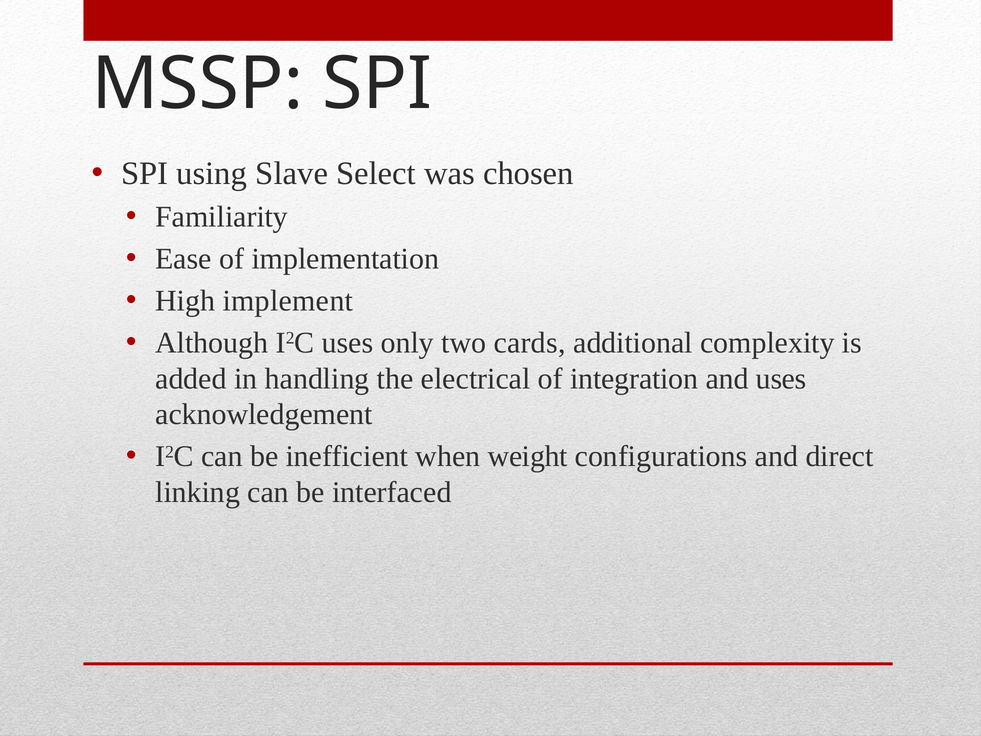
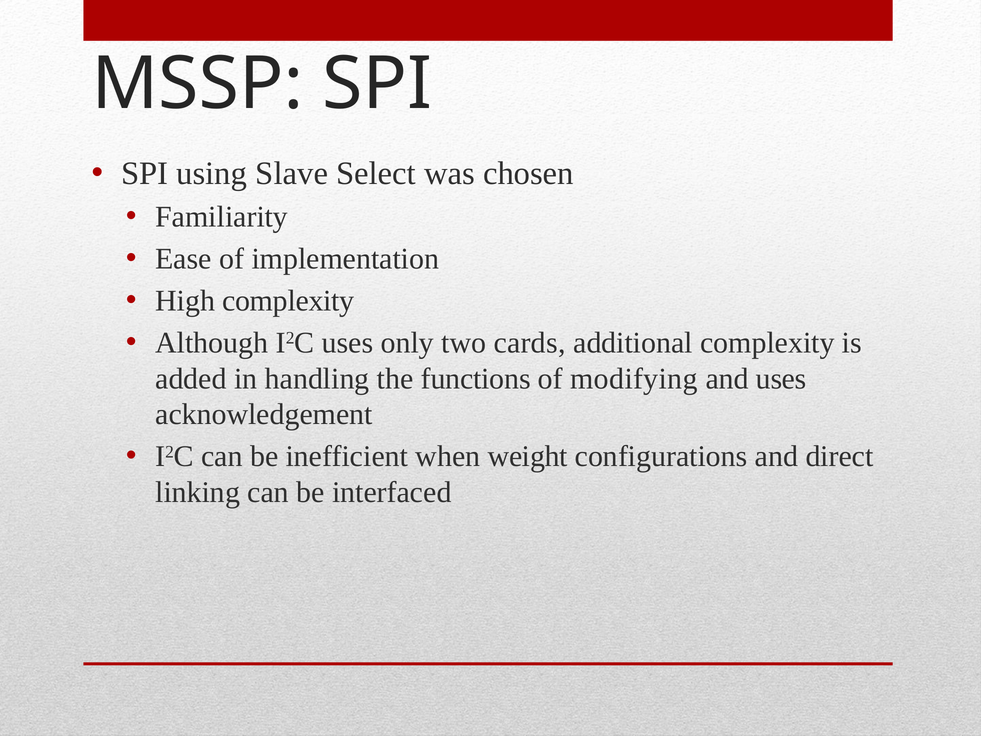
High implement: implement -> complexity (288, 301)
electrical: electrical -> functions (476, 379)
integration: integration -> modifying (634, 379)
